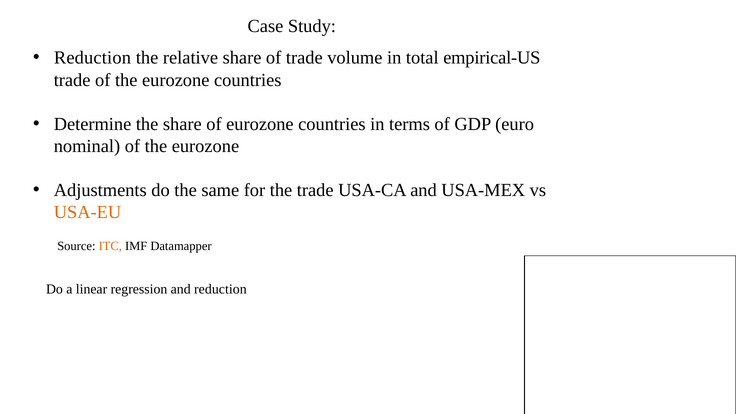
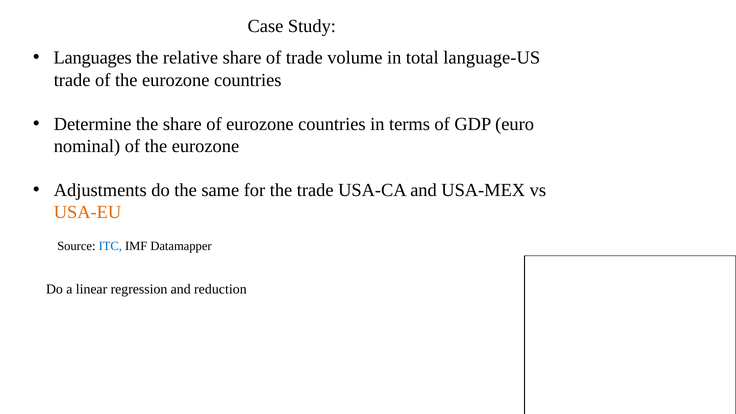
Reduction: Reduction -> Languages (93, 58)
empirical-US: empirical-US -> language-US (492, 58)
ITC colour: orange -> blue (110, 246)
